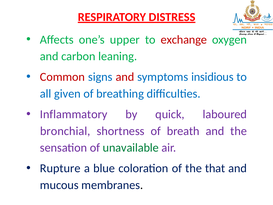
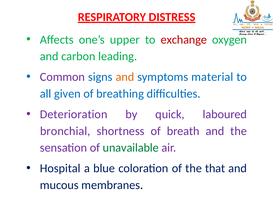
leaning: leaning -> leading (118, 56)
Common colour: red -> purple (62, 77)
and colour: red -> orange (125, 77)
insidious: insidious -> material (212, 77)
Inflammatory: Inflammatory -> Deterioration (74, 114)
Rupture: Rupture -> Hospital (60, 168)
